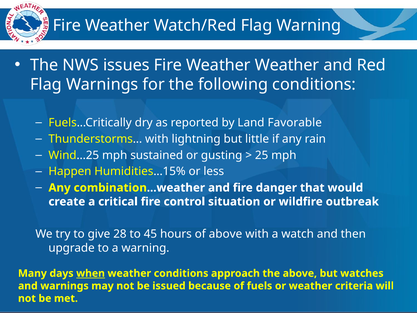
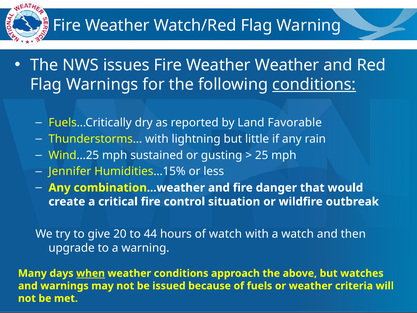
conditions underline: none -> present (314, 85)
Happen: Happen -> Jennifer (70, 171)
28: 28 -> 20 (120, 234)
45: 45 -> 44 (150, 234)
of above: above -> watch (225, 234)
